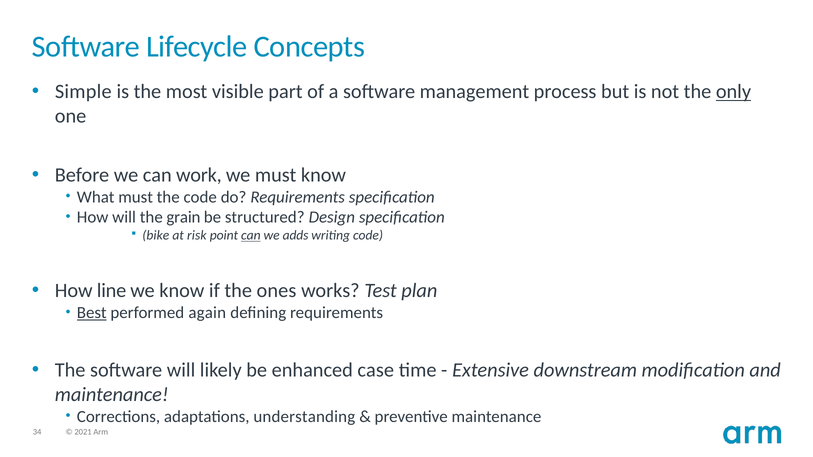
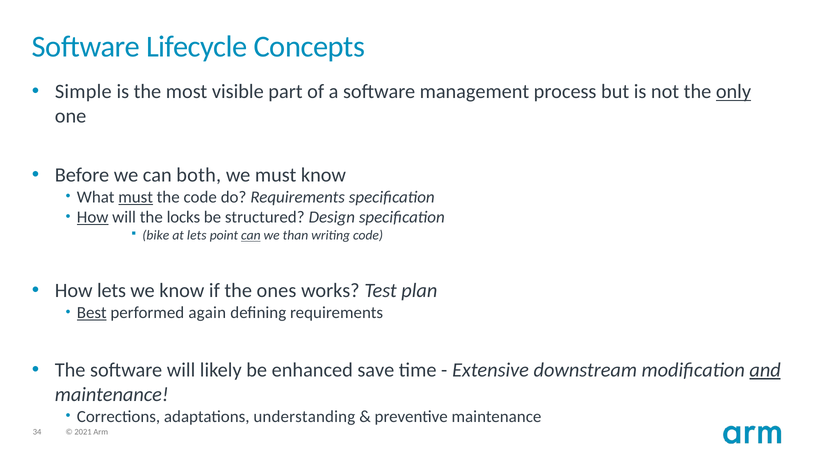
work: work -> both (199, 175)
must underline: none -> present (136, 197)
How underline: none -> present (93, 218)
grain: grain -> locks (183, 218)
at risk: risk -> lets (197, 236)
adds: adds -> than (295, 236)
How line: line -> lets (112, 291)
case: case -> save (376, 370)
and underline: none -> present (765, 370)
